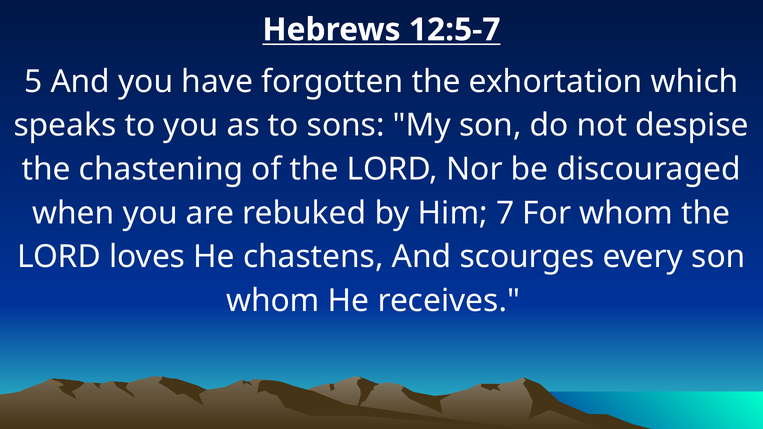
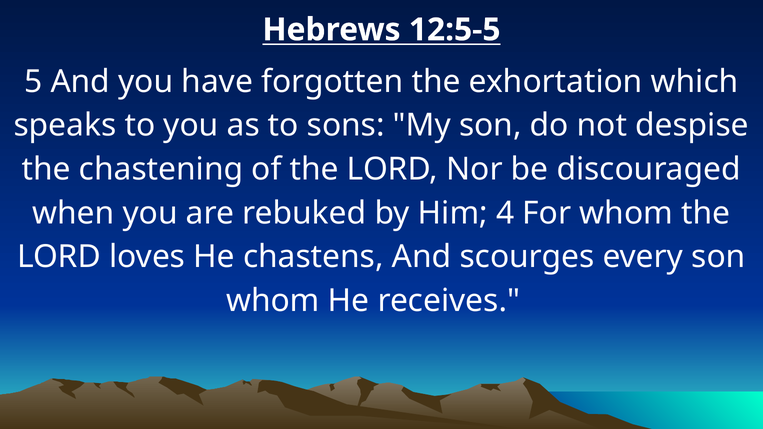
12:5-7: 12:5-7 -> 12:5-5 (455, 30)
7: 7 -> 4 (505, 213)
